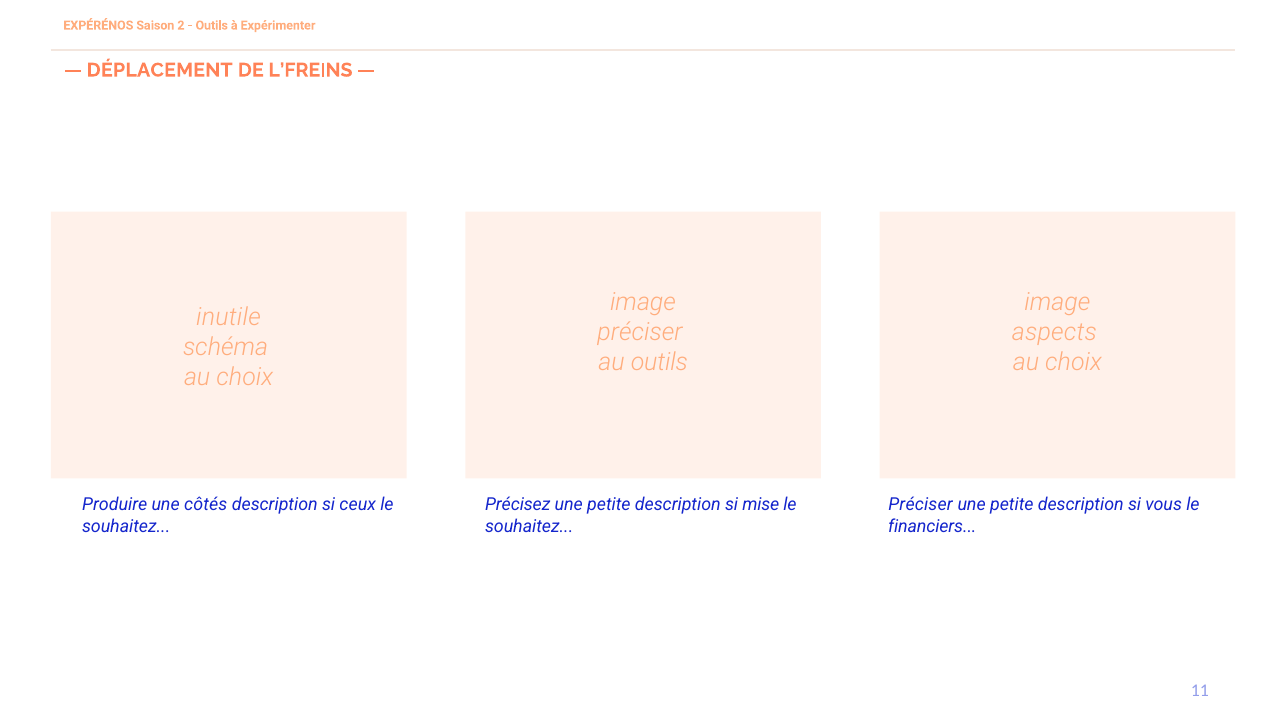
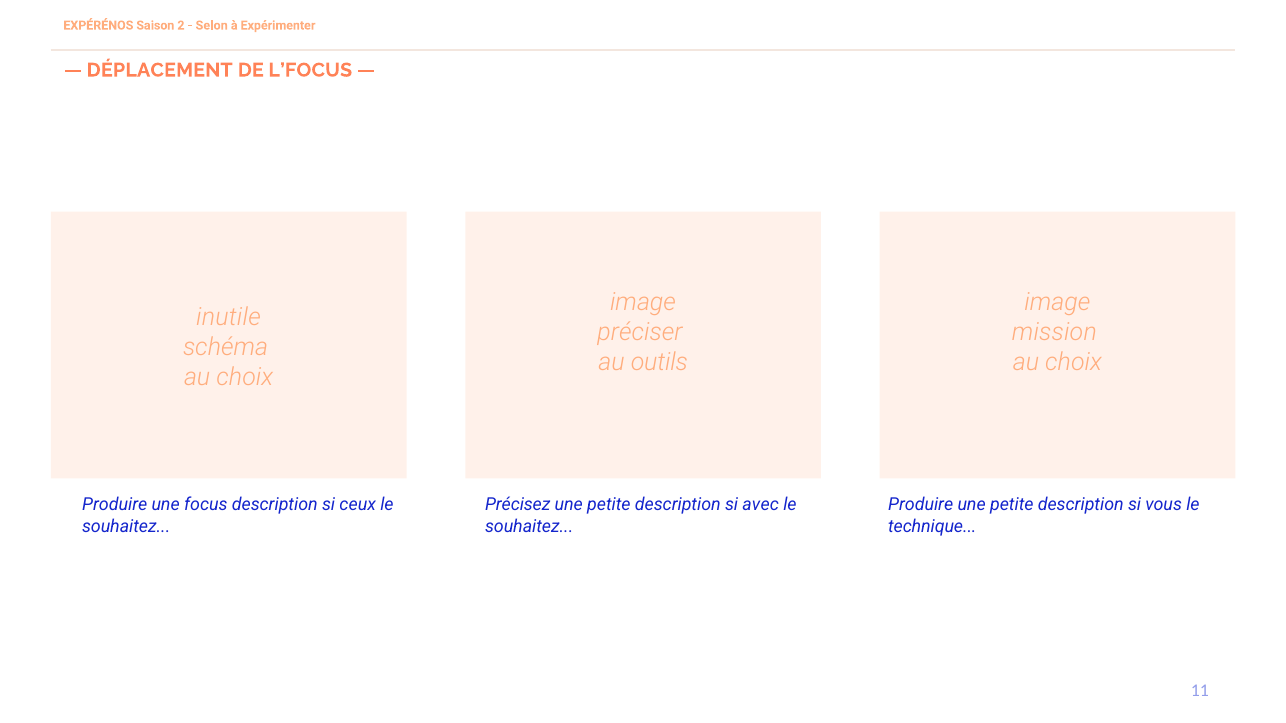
Outils: Outils -> Selon (212, 25)
L’FREINS: L’FREINS -> L’FOCUS (310, 70)
aspects: aspects -> mission (1054, 332)
côtés: côtés -> focus (206, 505)
mise: mise -> avec (761, 505)
Préciser: Préciser -> Produire (921, 505)
financiers: financiers -> technique (932, 526)
